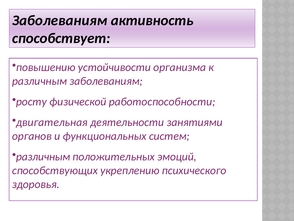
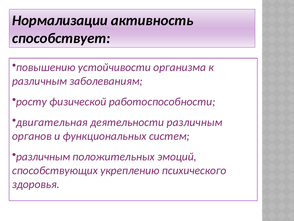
Заболеваниям: Заболеваниям -> Нормализации (60, 20)
деятельности занятиями: занятиями -> различным (195, 122)
